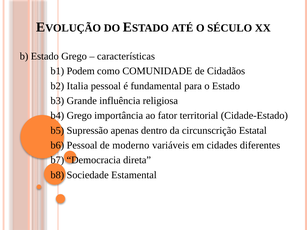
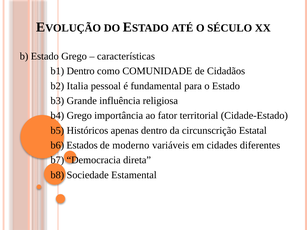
b1 Podem: Podem -> Dentro (81, 71)
Supressão: Supressão -> Históricos (87, 131)
b6 Pessoal: Pessoal -> Estados (82, 145)
